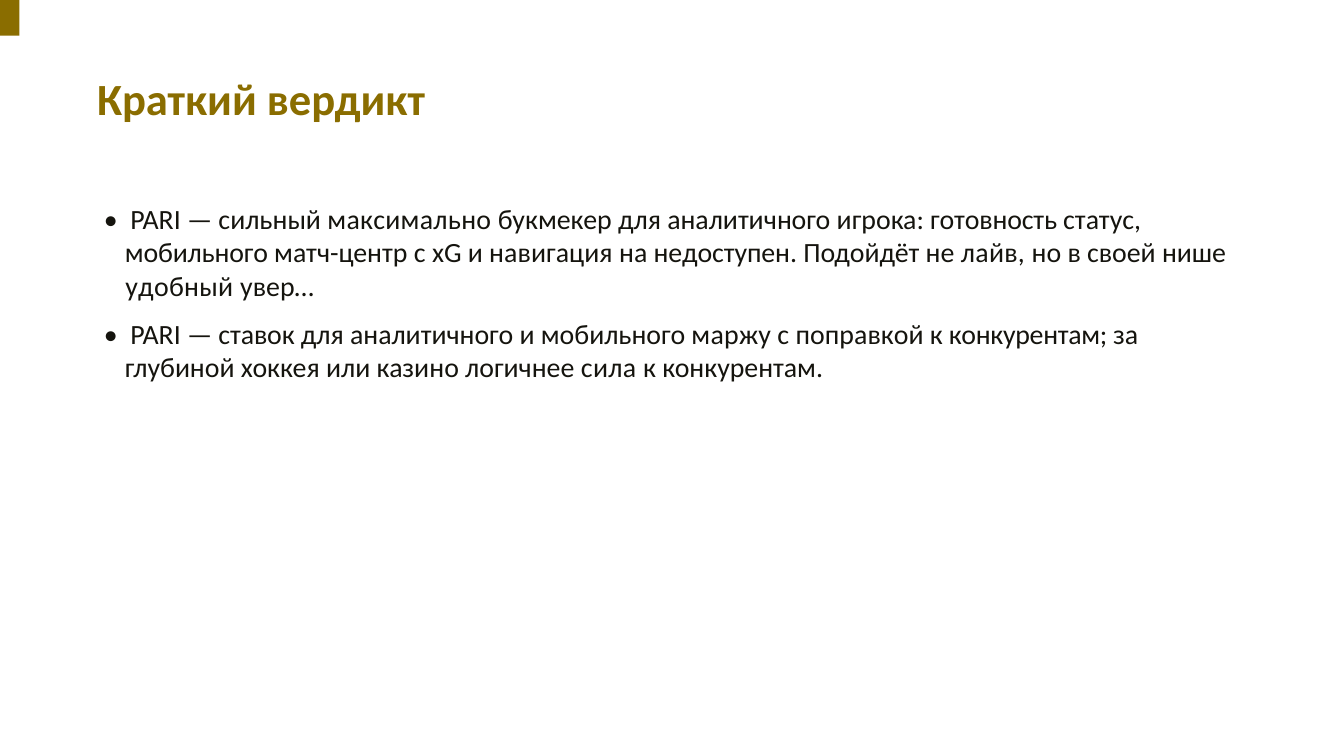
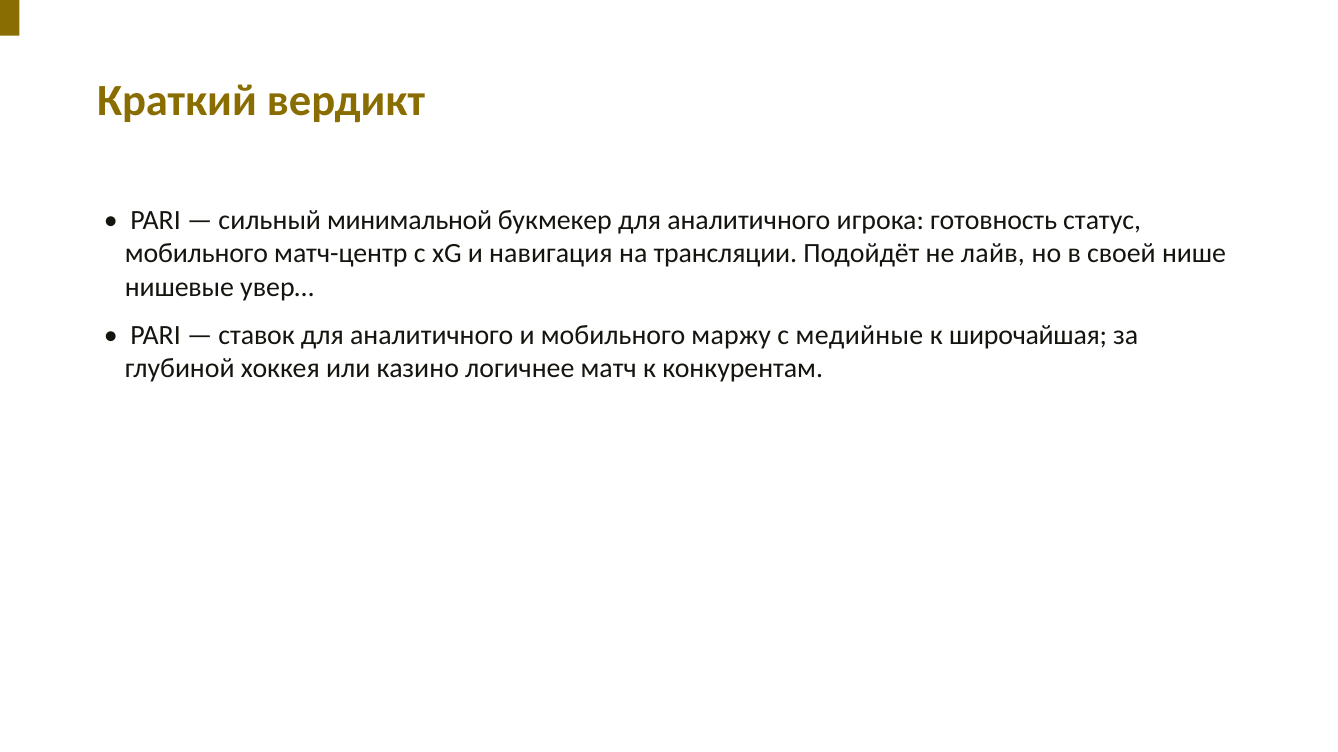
максимально: максимально -> минимальной (410, 220)
недоступен: недоступен -> трансляции (725, 254)
удобный: удобный -> нишевые (179, 287)
поправкой: поправкой -> медийные (860, 336)
конкурентам: конкурентам -> широчайшая (1028, 336)
сила: сила -> матч (609, 369)
